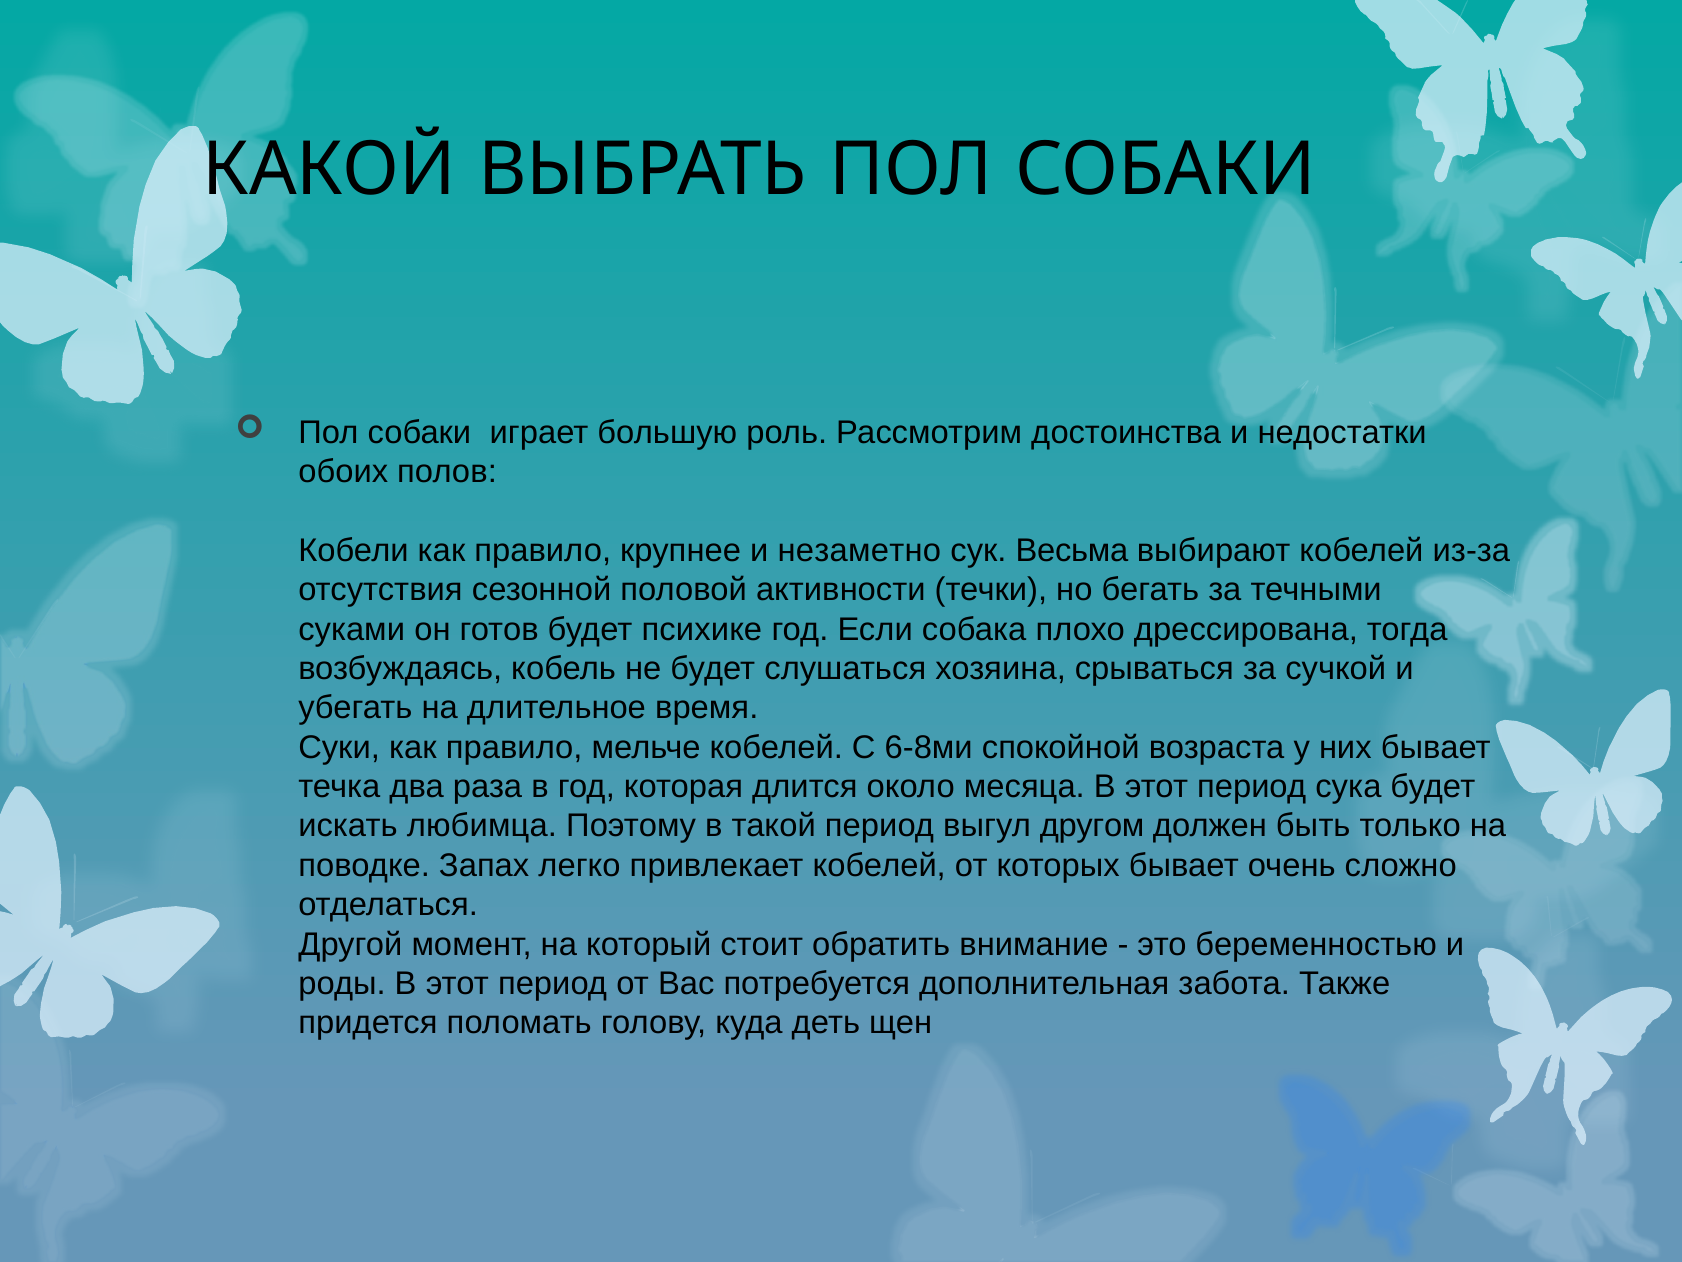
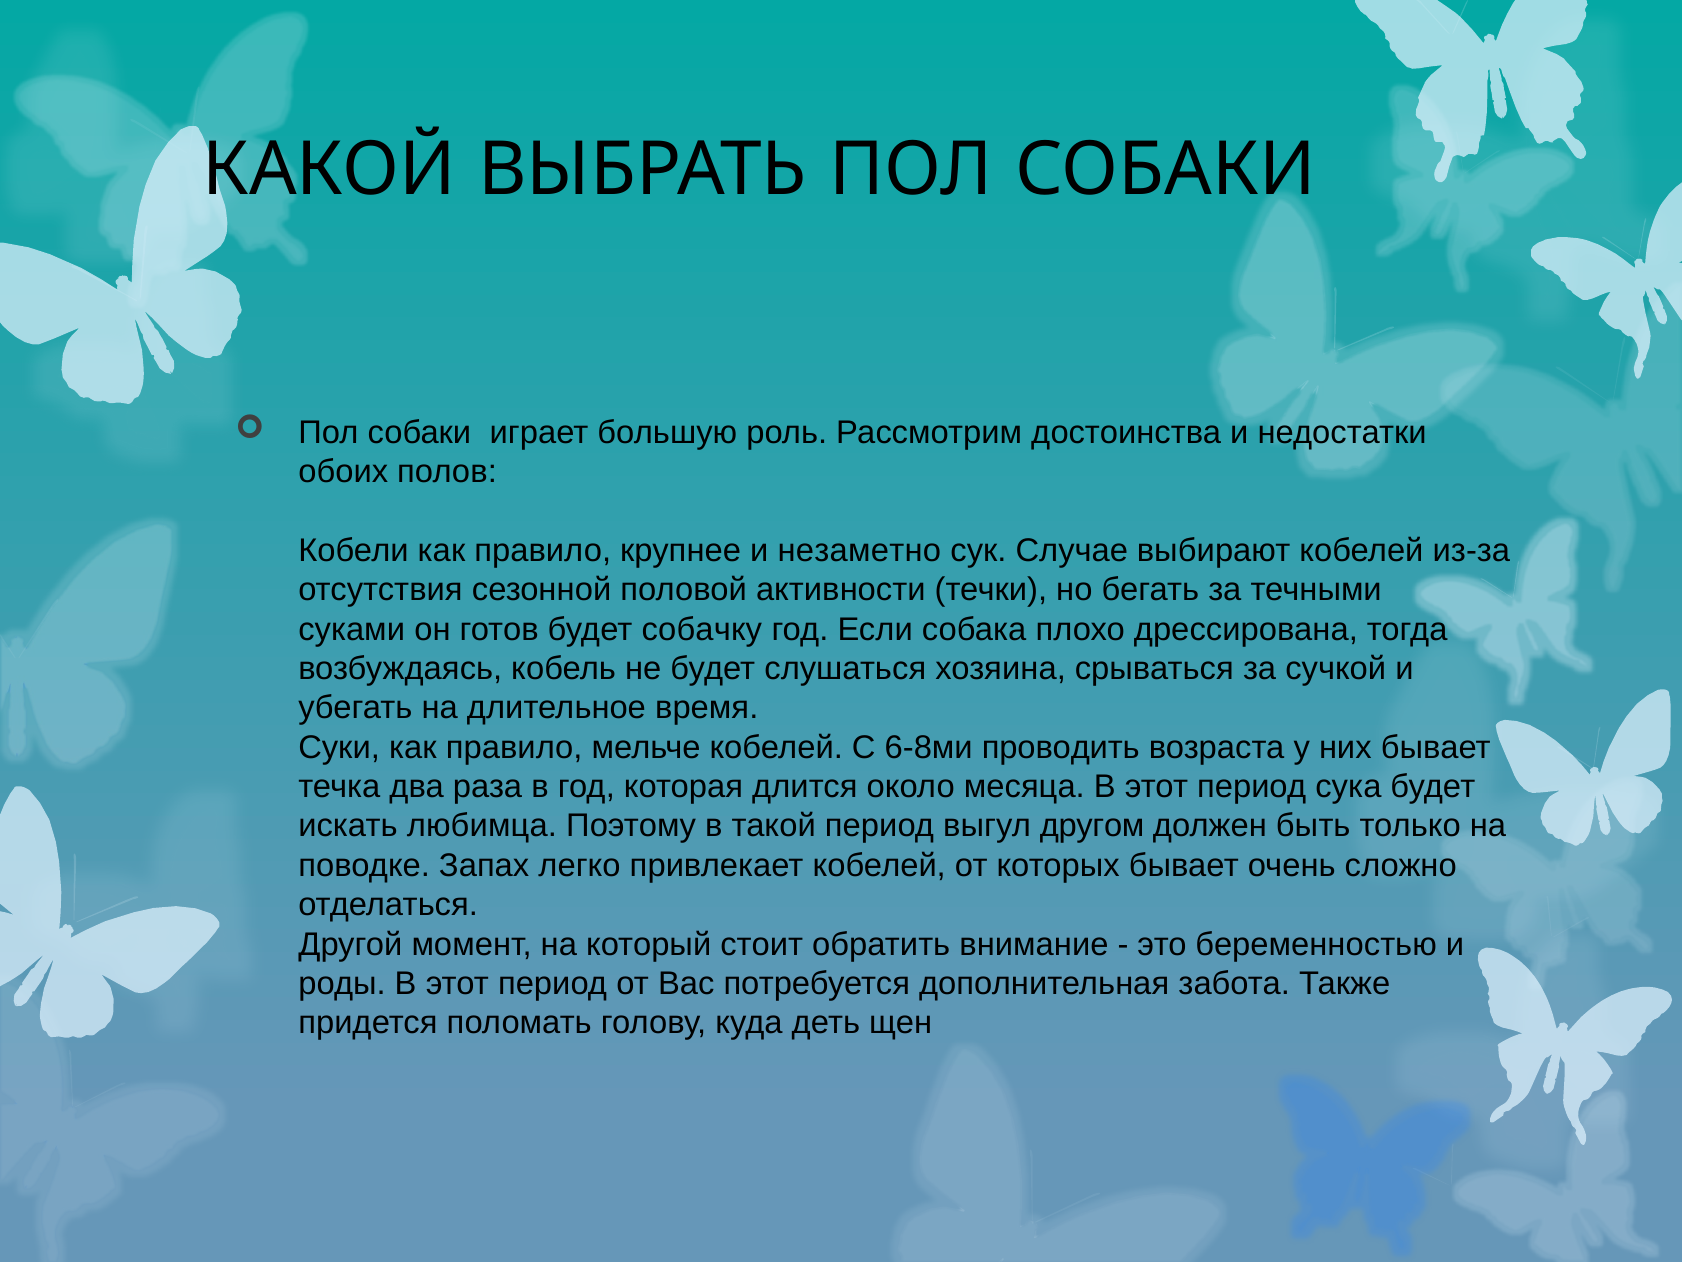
Весьма: Весьма -> Случае (1072, 550)
психике: психике -> собачку (702, 629)
спокойной: спокойной -> проводить (1061, 747)
